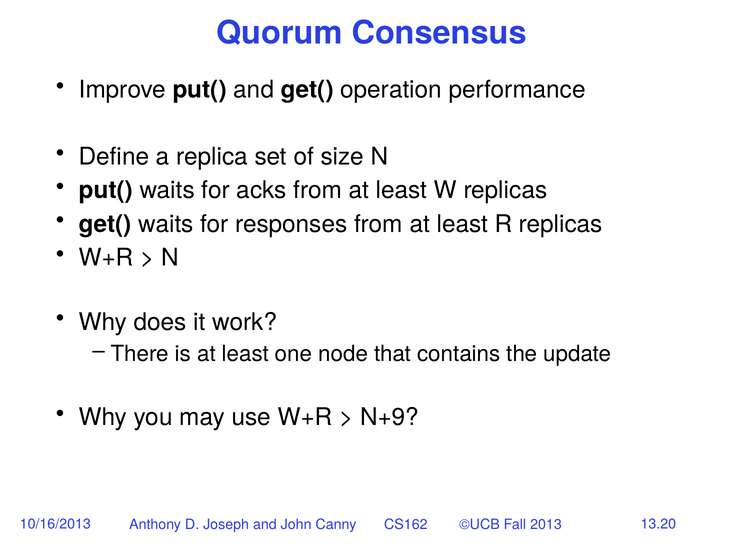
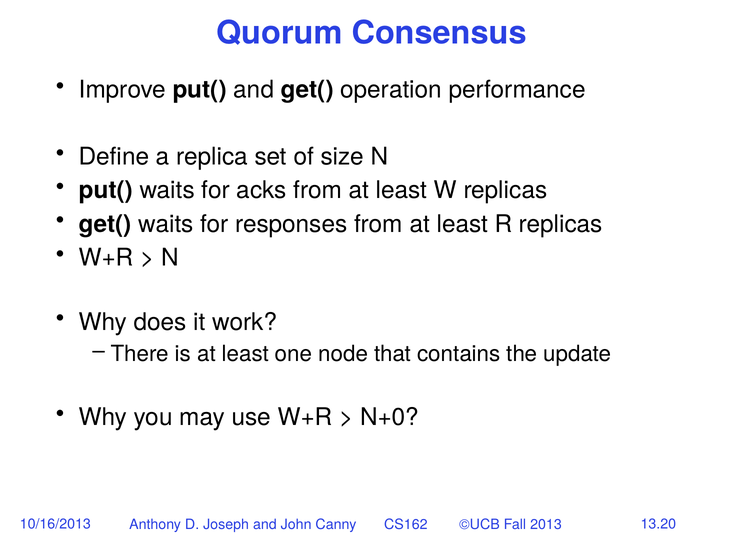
N+9: N+9 -> N+0 (390, 417)
